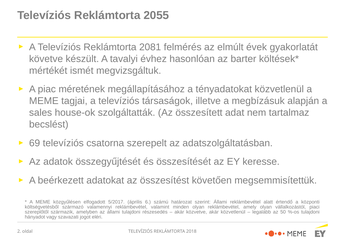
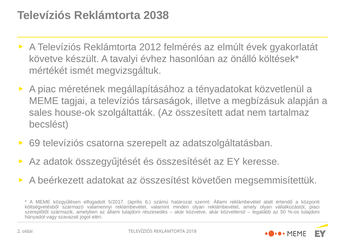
2055: 2055 -> 2038 (156, 15)
2081: 2081 -> 2012 (150, 47)
barter: barter -> önálló (244, 59)
